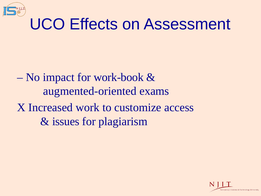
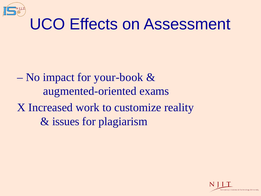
work-book: work-book -> your-book (119, 77)
access: access -> reality (179, 107)
